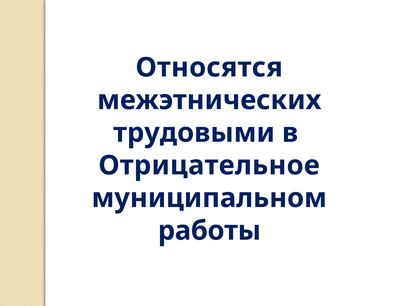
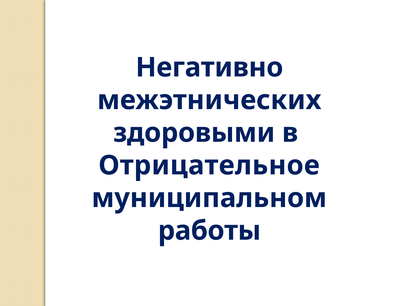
Относятся: Относятся -> Негативно (209, 68)
трудовыми: трудовыми -> здоровыми (194, 133)
